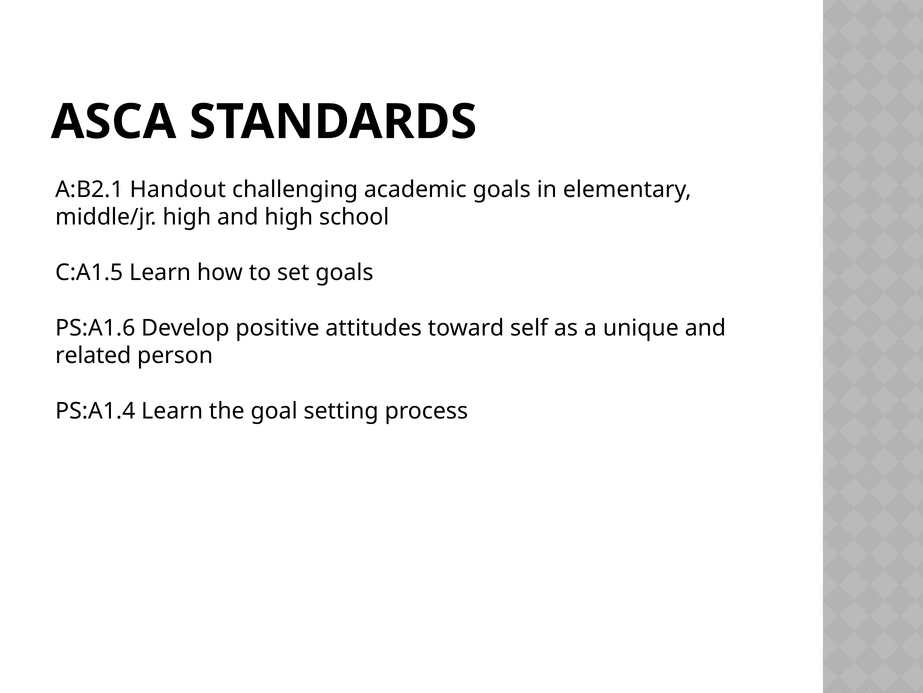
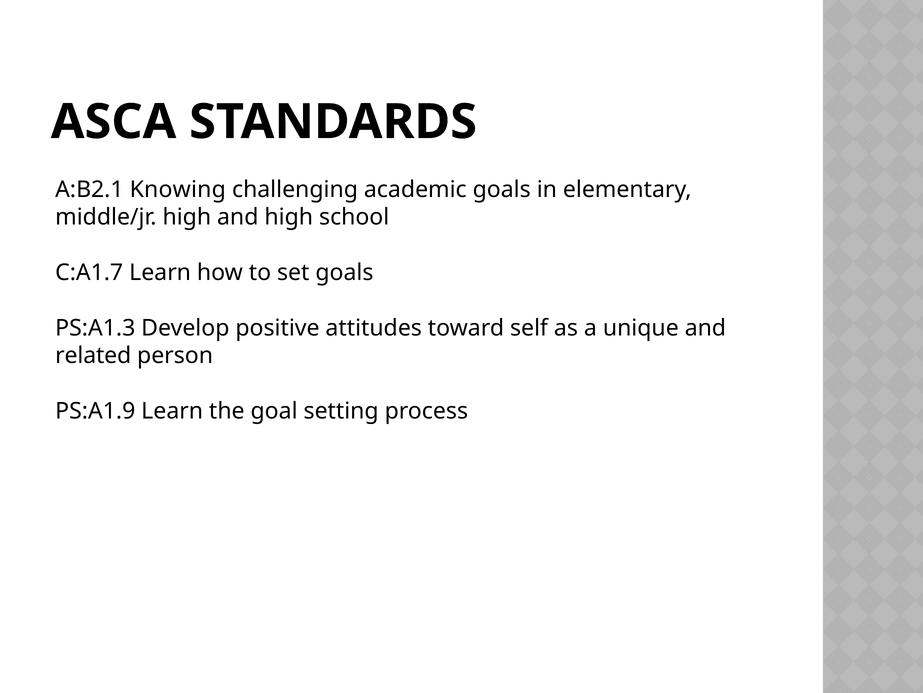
Handout: Handout -> Knowing (178, 189)
C:A1.5: C:A1.5 -> C:A1.7 (89, 272)
PS:A1.6: PS:A1.6 -> PS:A1.3 (95, 328)
PS:A1.4: PS:A1.4 -> PS:A1.9 (95, 411)
